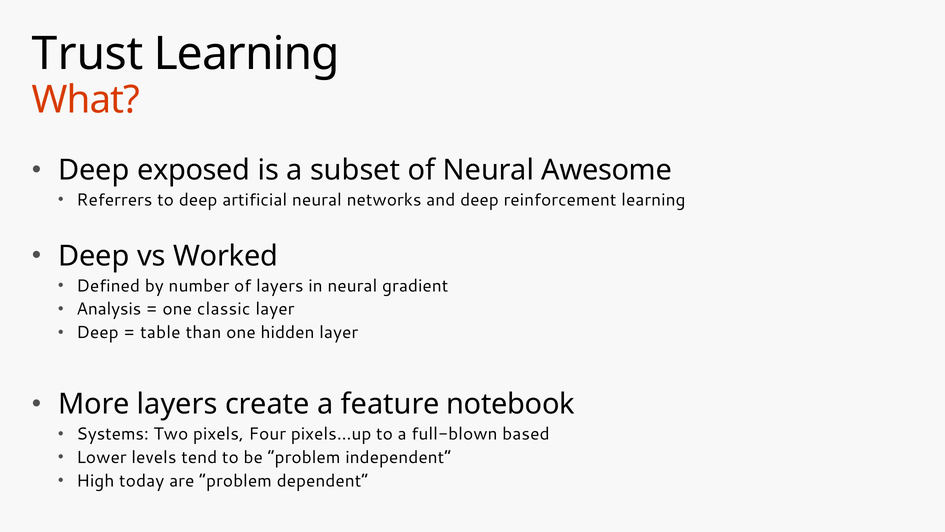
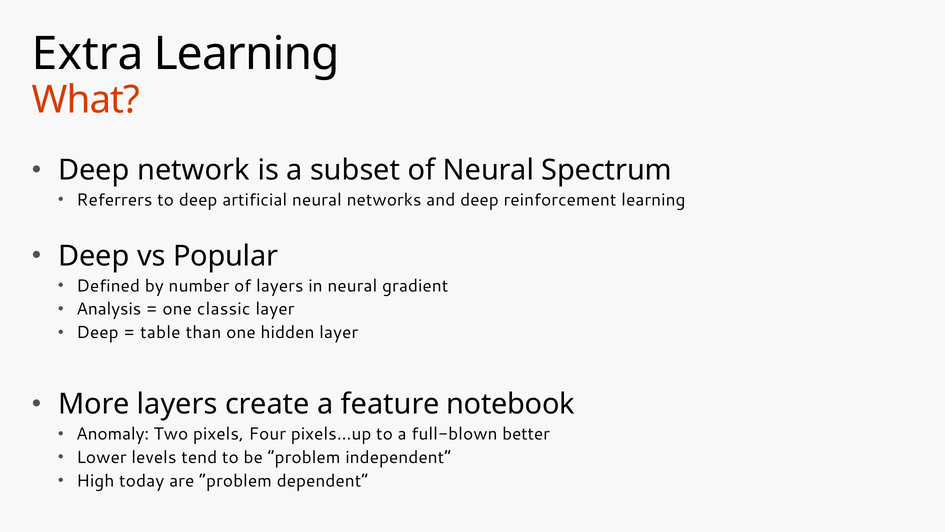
Trust: Trust -> Extra (88, 54)
exposed: exposed -> network (193, 170)
Awesome: Awesome -> Spectrum (607, 170)
Worked: Worked -> Popular (226, 256)
Systems: Systems -> Anomaly (113, 434)
based: based -> better (526, 434)
